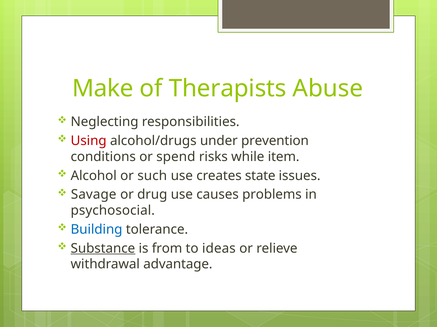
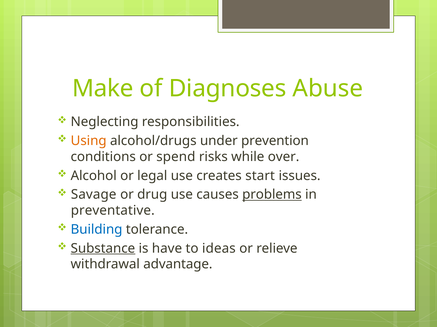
Therapists: Therapists -> Diagnoses (228, 89)
Using colour: red -> orange (89, 141)
item: item -> over (284, 157)
such: such -> legal (152, 176)
state: state -> start (260, 176)
problems underline: none -> present (272, 195)
psychosocial: psychosocial -> preventative (113, 211)
from: from -> have (167, 249)
